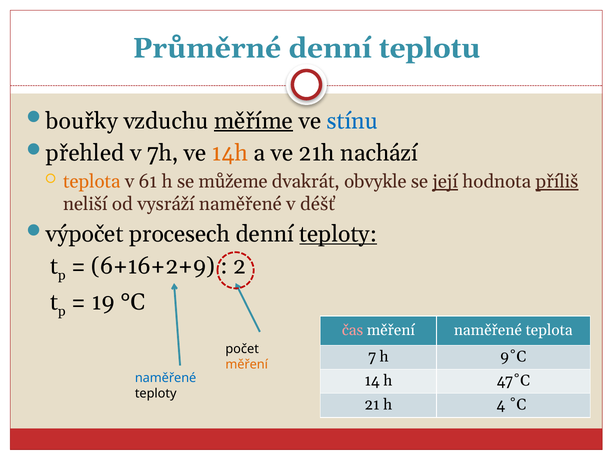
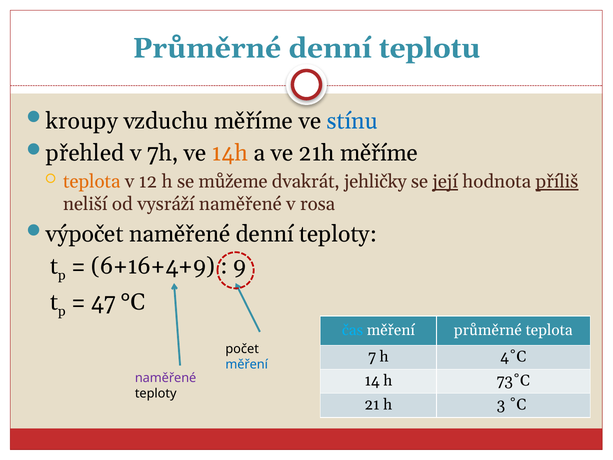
bouřky: bouřky -> kroupy (82, 121)
měříme underline: present -> none (254, 121)
21h nachází: nachází -> měříme (379, 153)
61: 61 -> 12 (148, 182)
obvykle: obvykle -> jehličky (375, 182)
déšť: déšť -> rosa (318, 204)
výpočet procesech: procesech -> naměřené (180, 234)
teploty underline: present -> none (338, 234)
6+16+2+9: 6+16+2+9 -> 6+16+4+9 (153, 266)
2: 2 -> 9 (240, 266)
19: 19 -> 47 (104, 302)
čas colour: pink -> light blue (353, 330)
měření naměřené: naměřené -> průměrné (488, 330)
9˚C: 9˚C -> 4˚C (513, 357)
měření colour: orange -> blue (247, 364)
naměřené colour: blue -> purple (166, 378)
47˚C: 47˚C -> 73˚C (513, 381)
4: 4 -> 3 (501, 405)
